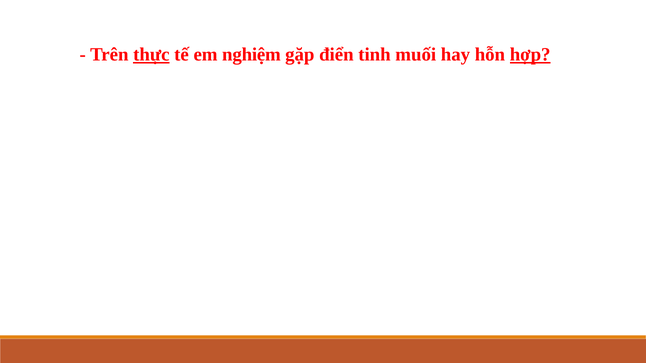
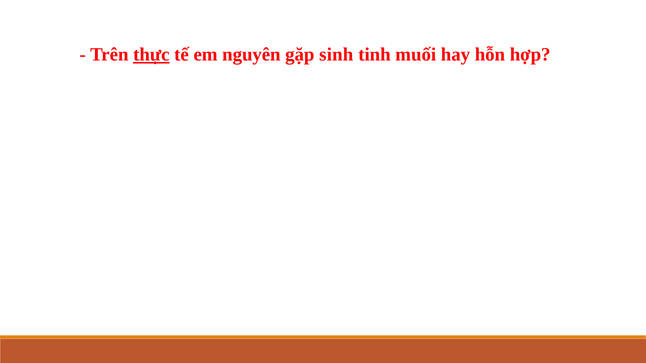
nghiệm: nghiệm -> nguyên (251, 55)
điển: điển -> sinh (336, 55)
hợp underline: present -> none (530, 55)
